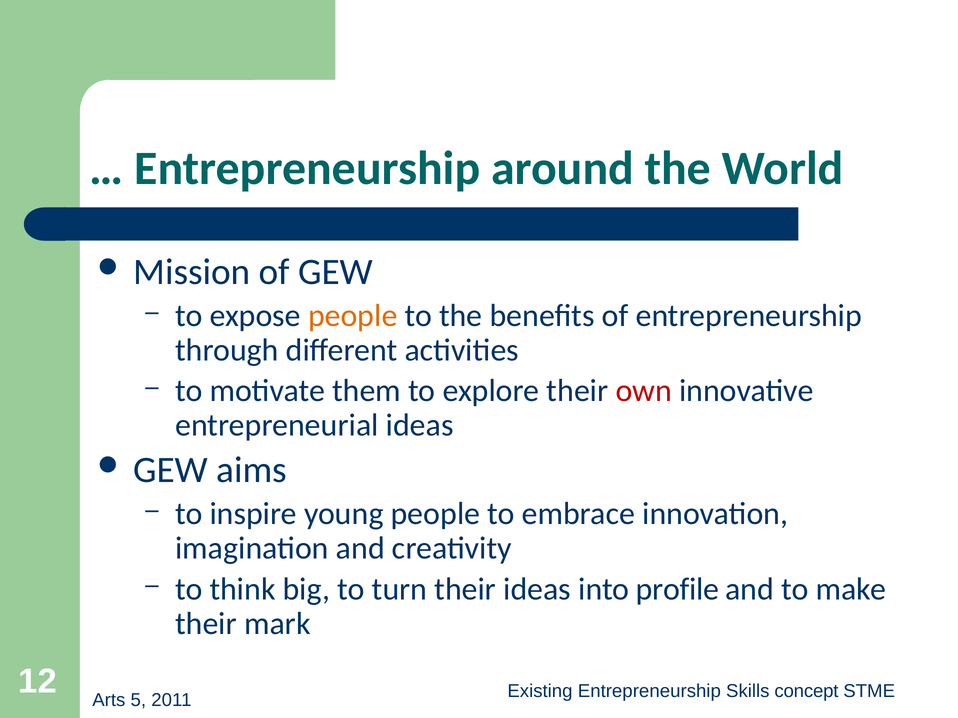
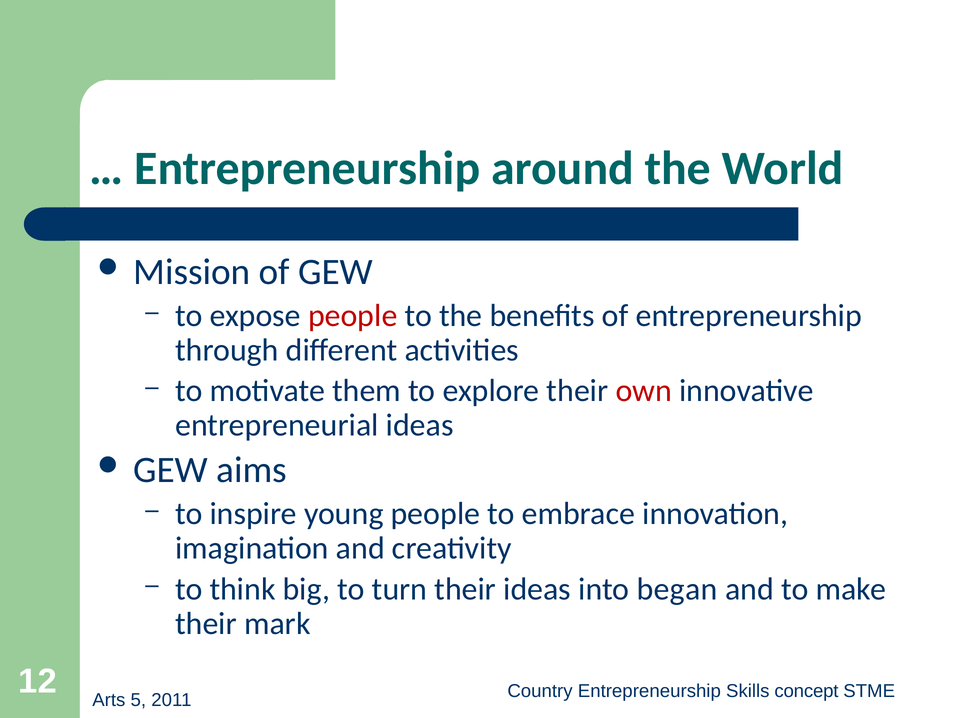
people colour: orange -> red (353, 316)
profile: profile -> began (677, 589)
Existing: Existing -> Country (540, 692)
